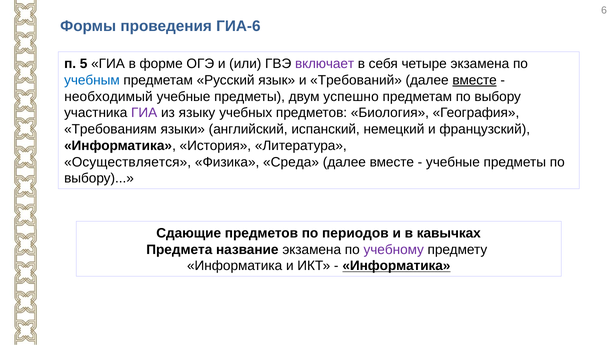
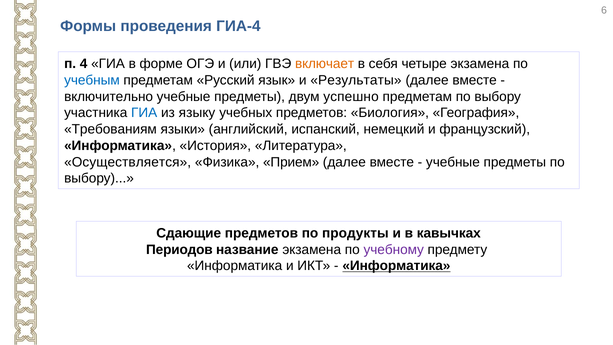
ГИА-6: ГИА-6 -> ГИА-4 (238, 26)
5: 5 -> 4 (84, 64)
включает colour: purple -> orange (325, 64)
Требований: Требований -> Результаты (356, 80)
вместе underline: present -> none (475, 80)
необходимый: необходимый -> включительно (109, 97)
ГИА colour: purple -> blue (144, 113)
Среда: Среда -> Прием (291, 162)
периодов: периодов -> продукты (355, 233)
Предмета: Предмета -> Периодов (179, 249)
